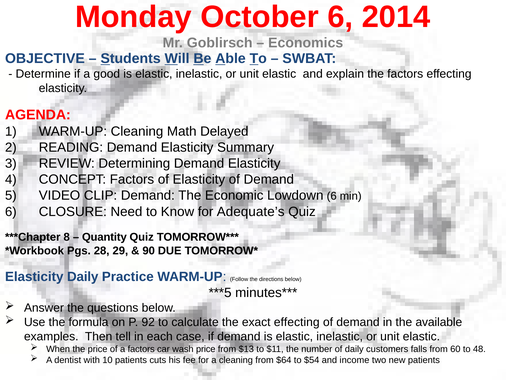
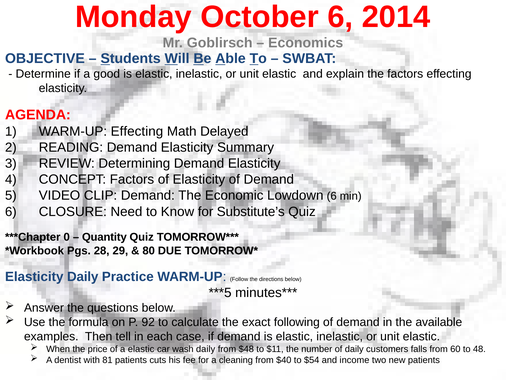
WARM-UP Cleaning: Cleaning -> Effecting (137, 131)
Adequate’s: Adequate’s -> Substitute’s (251, 211)
8: 8 -> 0 (67, 237)
90: 90 -> 80 (149, 250)
exact effecting: effecting -> following (297, 322)
a factors: factors -> elastic (141, 349)
wash price: price -> daily (206, 349)
$13: $13 -> $48 (246, 349)
10: 10 -> 81 (107, 360)
$64: $64 -> $40 (284, 360)
